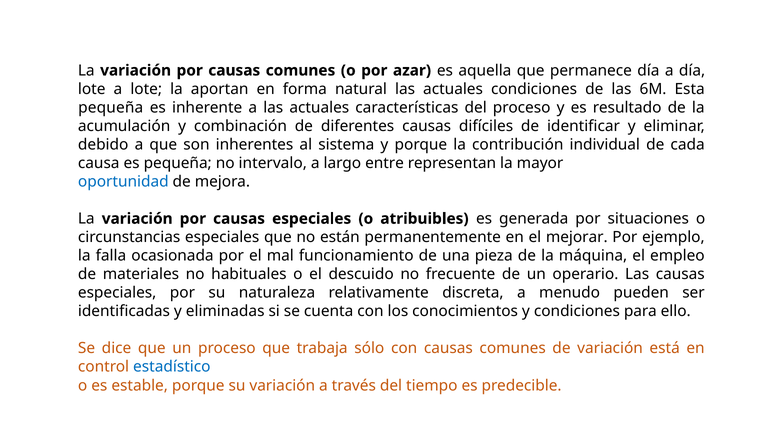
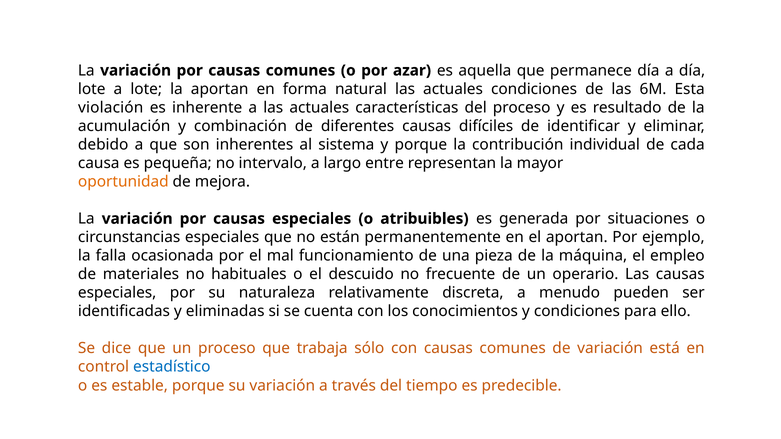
pequeña: pequeña -> violación (111, 108)
oportunidad colour: blue -> orange (123, 182)
el mejorar: mejorar -> aportan (577, 237)
